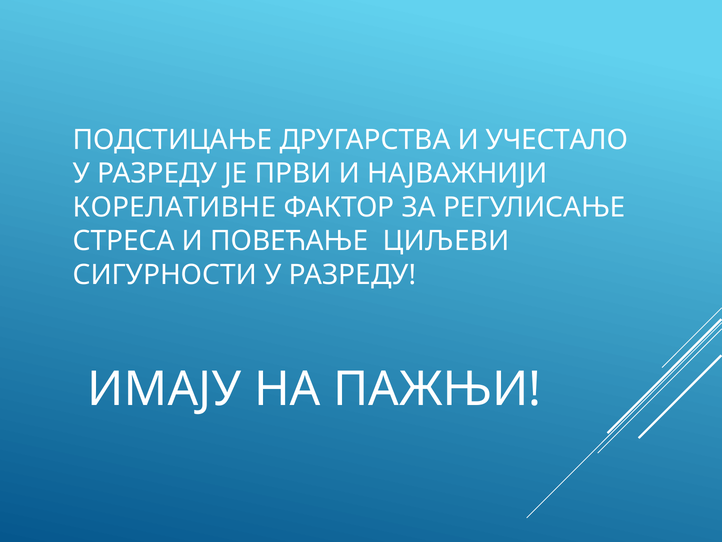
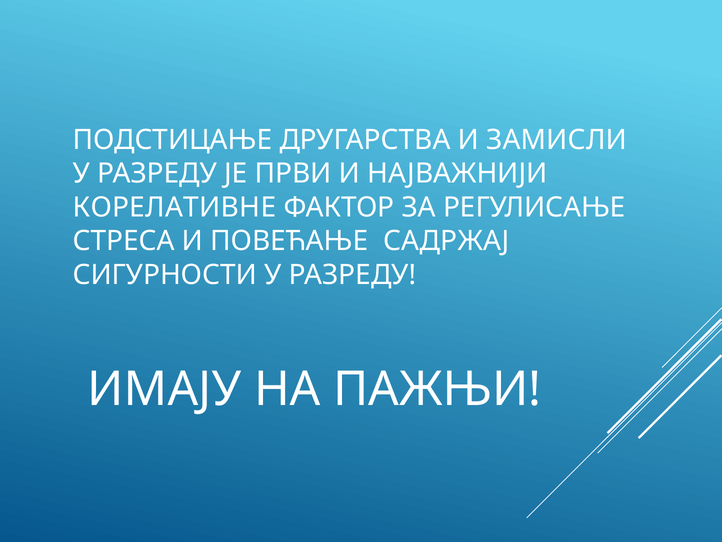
УЧЕСТАЛО: УЧЕСТАЛО -> ЗАМИСЛИ (557, 140)
ЦИЉЕВИ: ЦИЉЕВИ -> САДРЖAJ (446, 241)
